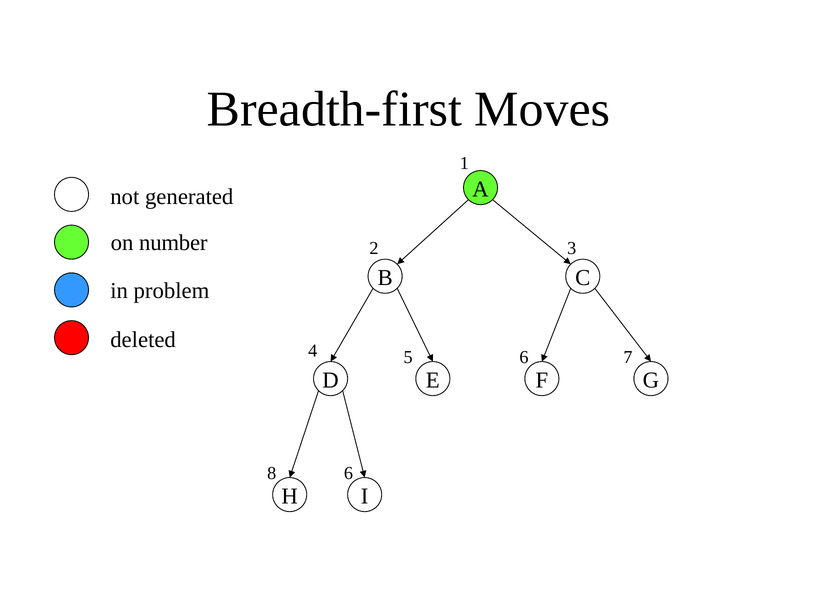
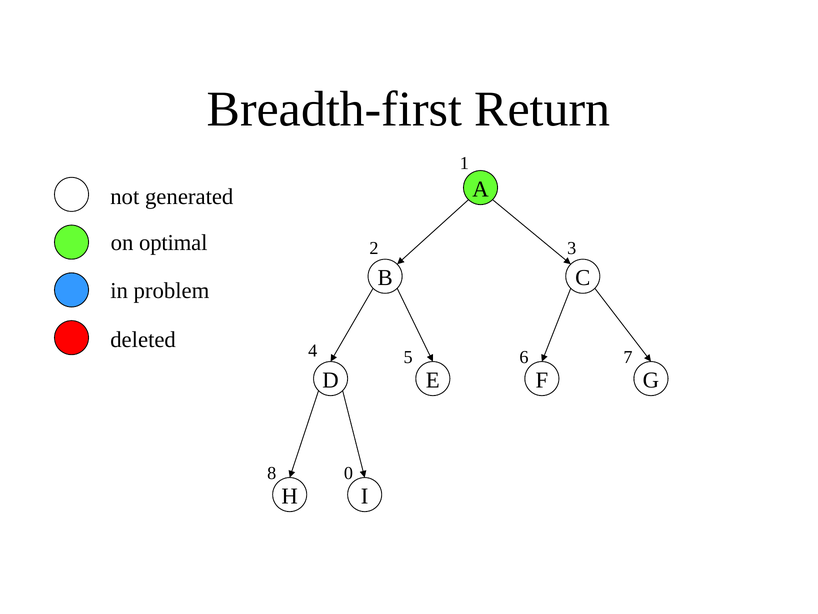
Moves: Moves -> Return (542, 109)
number: number -> optimal (173, 243)
8 6: 6 -> 0 (348, 473)
